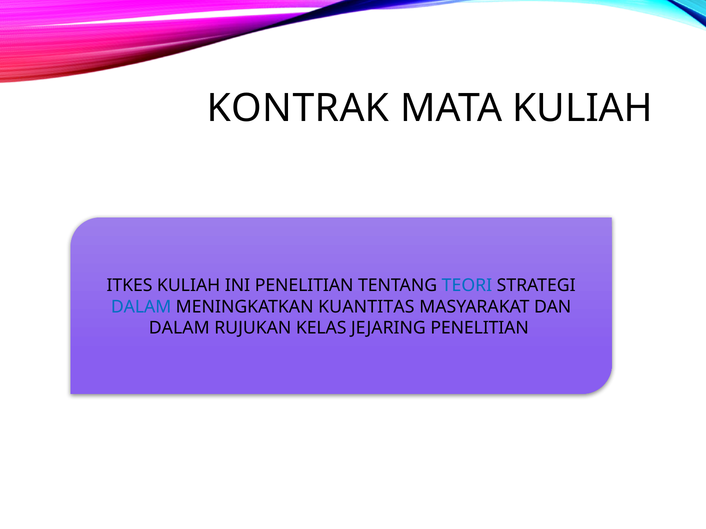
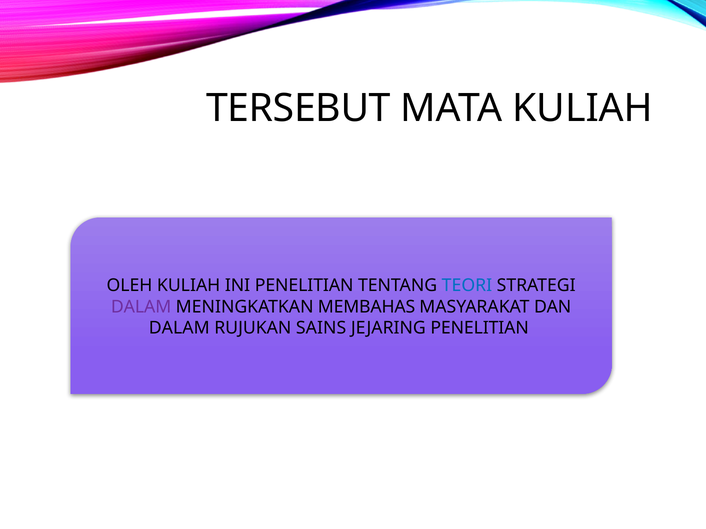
KONTRAK: KONTRAK -> TERSEBUT (298, 109)
ITKES: ITKES -> OLEH (129, 286)
DALAM colour: blue -> purple (141, 307)
KUANTITAS: KUANTITAS -> MEMBAHAS (367, 307)
KELAS: KELAS -> SAINS (321, 328)
